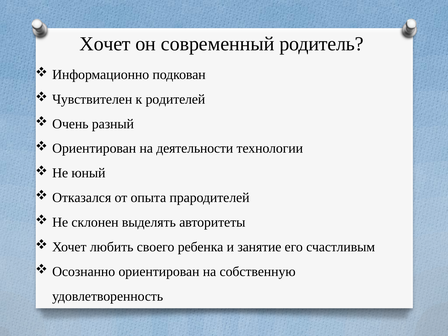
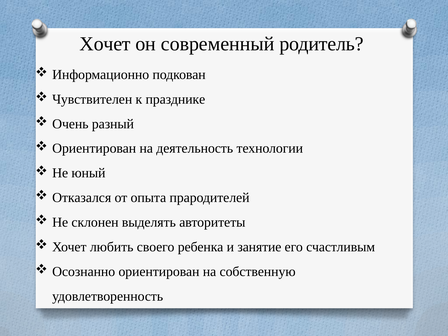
родителей: родителей -> празднике (175, 99)
деятельности: деятельности -> деятельность (195, 148)
